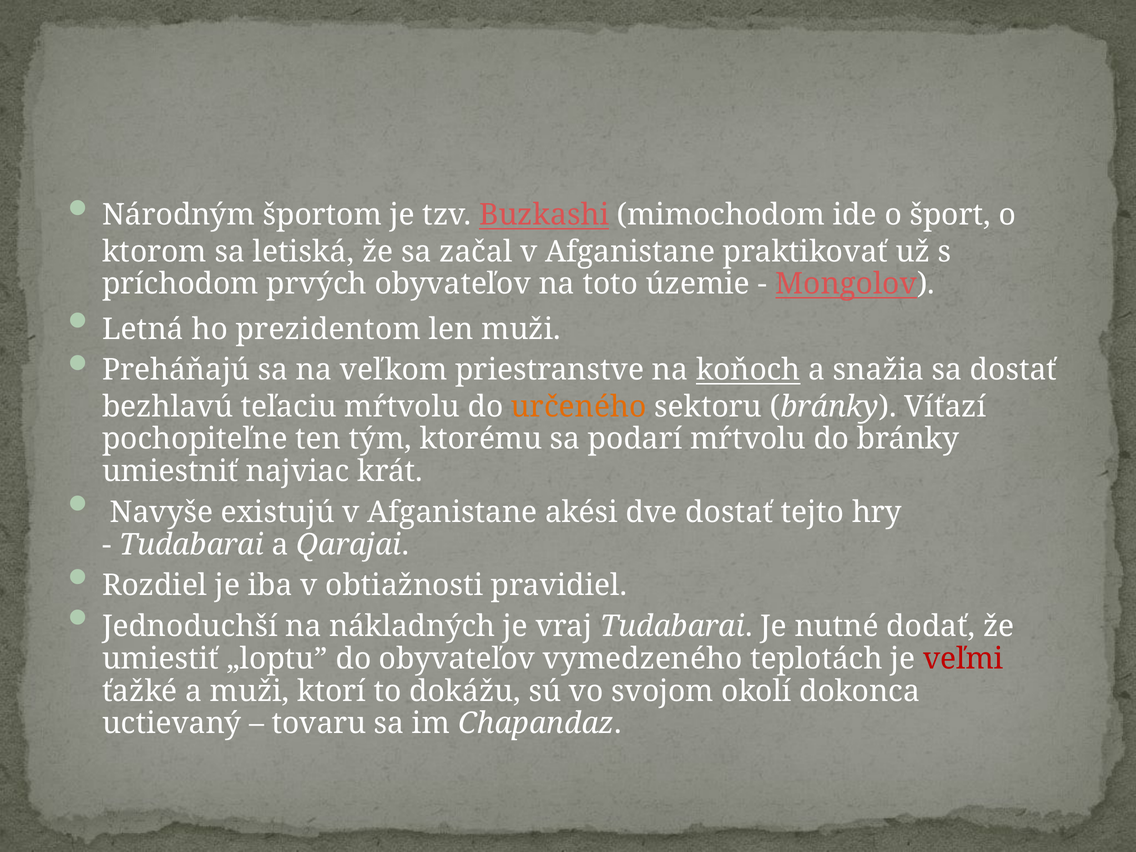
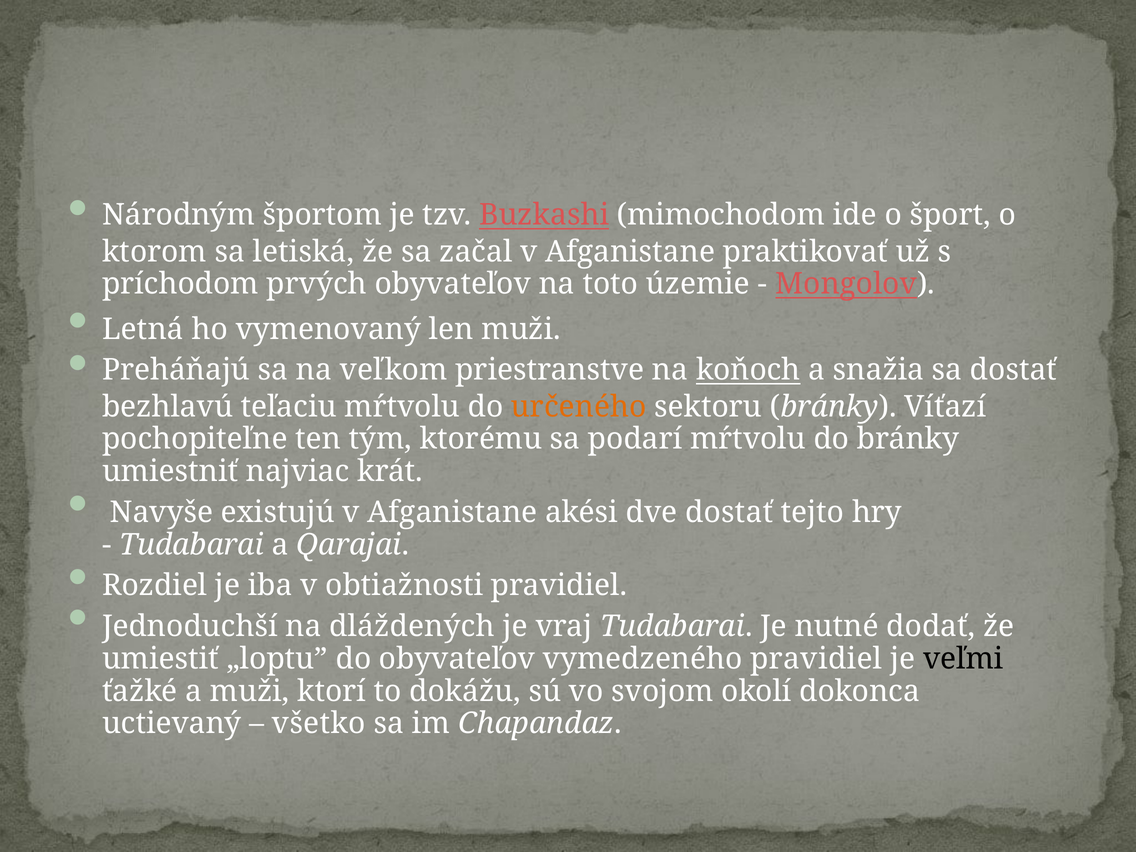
prezidentom: prezidentom -> vymenovaný (328, 329)
nákladných: nákladných -> dláždených (412, 626)
vymedzeného teplotách: teplotách -> pravidiel (816, 659)
veľmi colour: red -> black (963, 659)
tovaru: tovaru -> všetko (319, 724)
